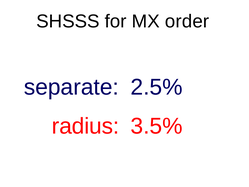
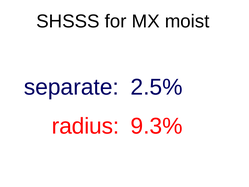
order: order -> moist (187, 21)
3.5%: 3.5% -> 9.3% (157, 126)
